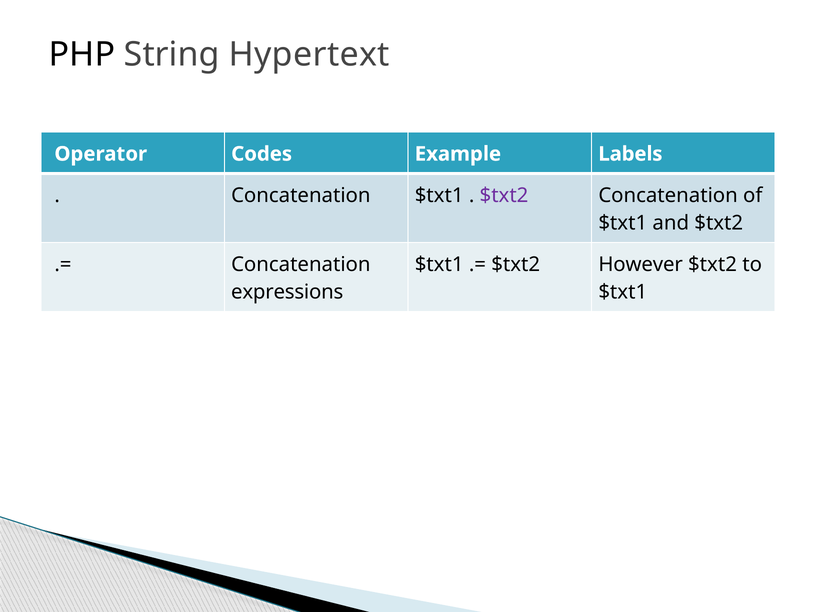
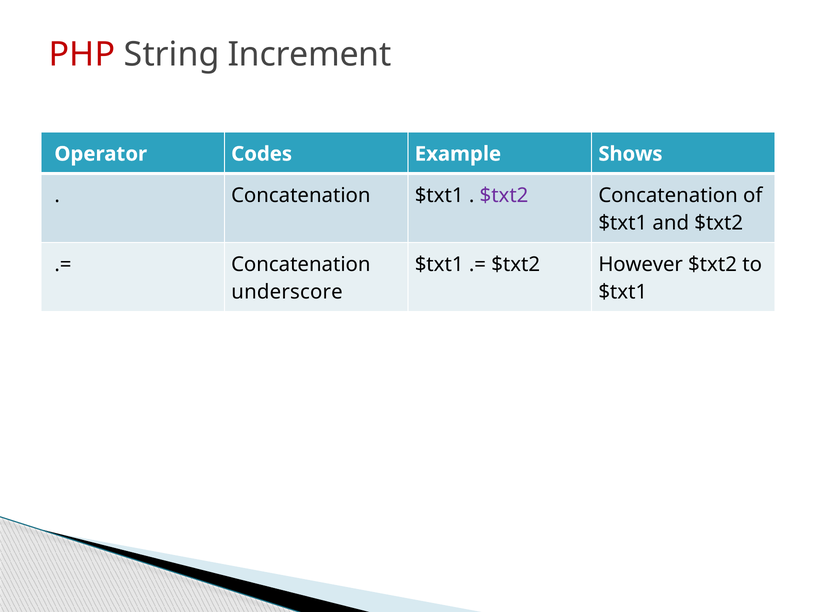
PHP colour: black -> red (82, 54)
Hypertext: Hypertext -> Increment (310, 54)
Labels: Labels -> Shows (630, 154)
expressions: expressions -> underscore (287, 292)
